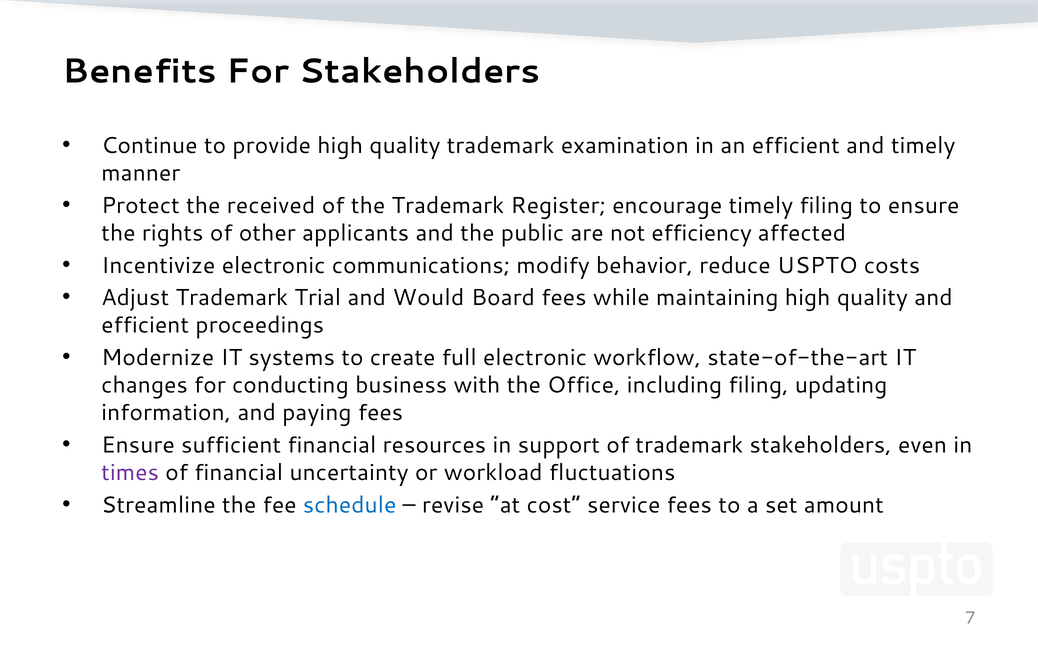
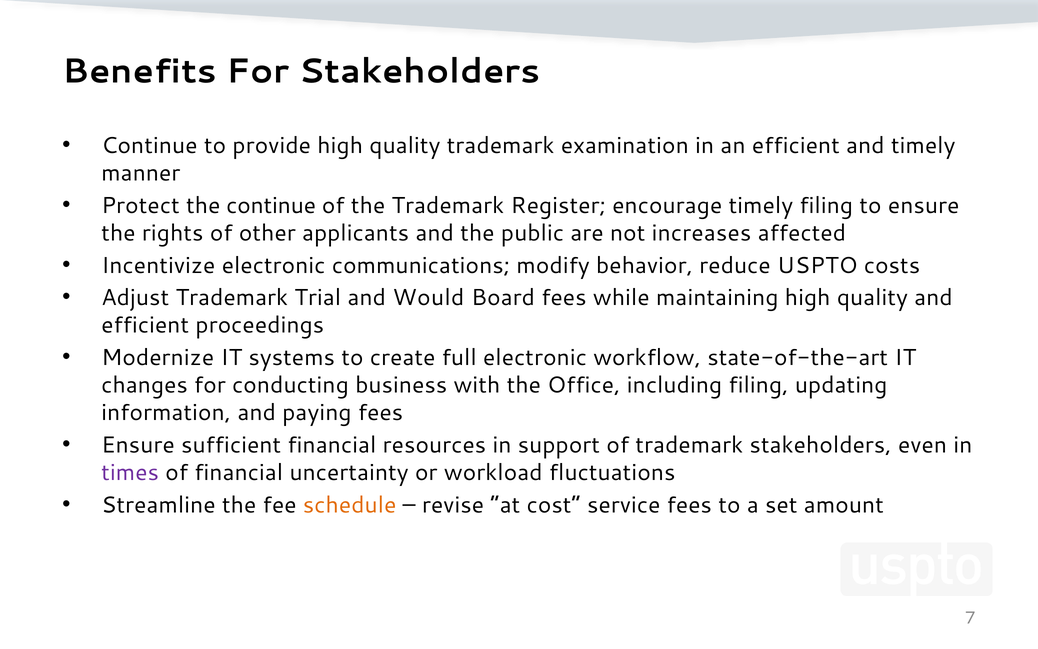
the received: received -> continue (271, 205)
efficiency: efficiency -> increases (701, 233)
schedule colour: blue -> orange (350, 505)
